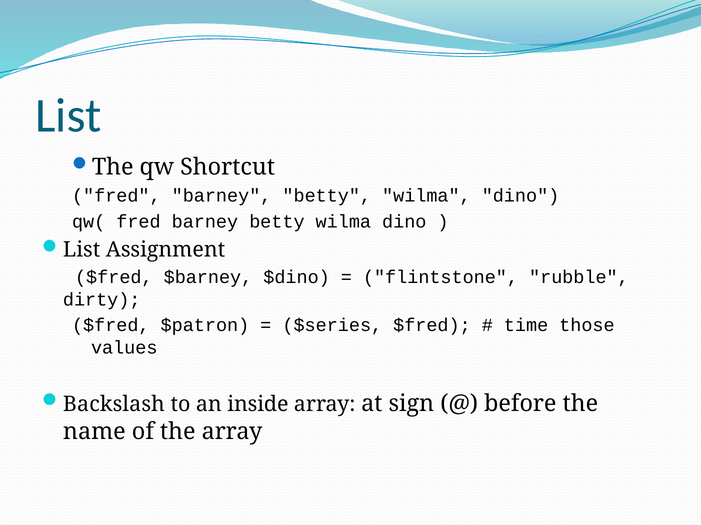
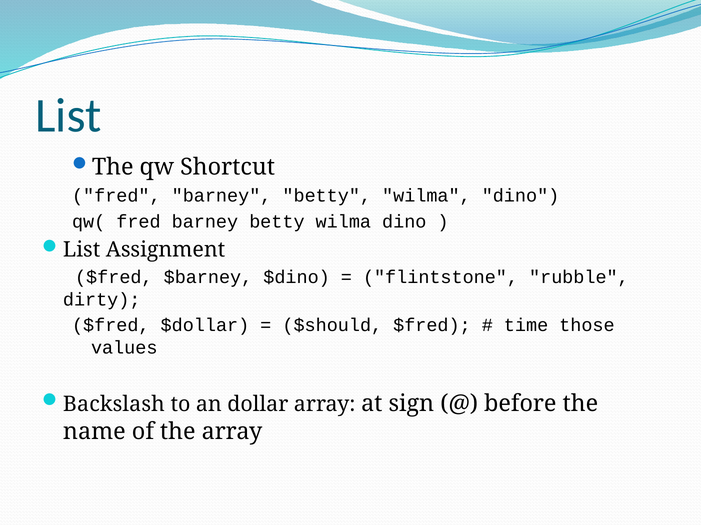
$patron: $patron -> $dollar (205, 326)
$series: $series -> $should (332, 326)
inside: inside -> dollar (258, 405)
